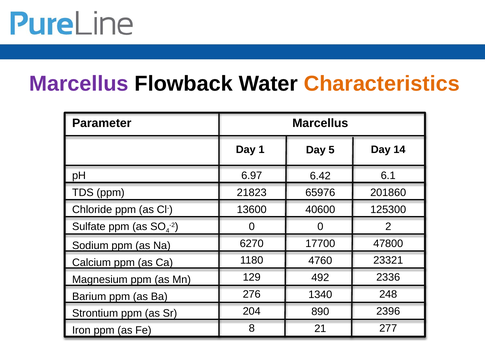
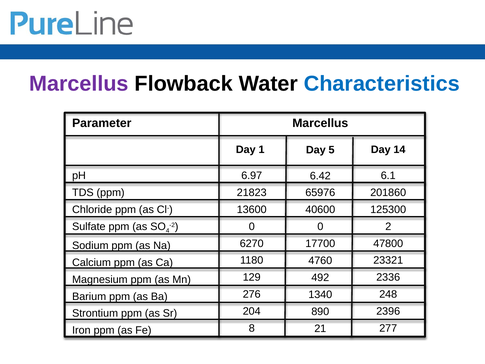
Characteristics colour: orange -> blue (382, 84)
